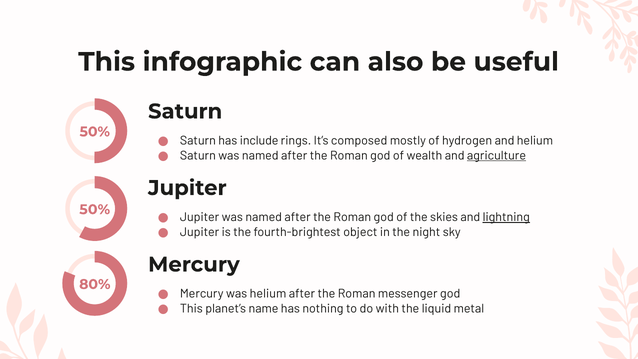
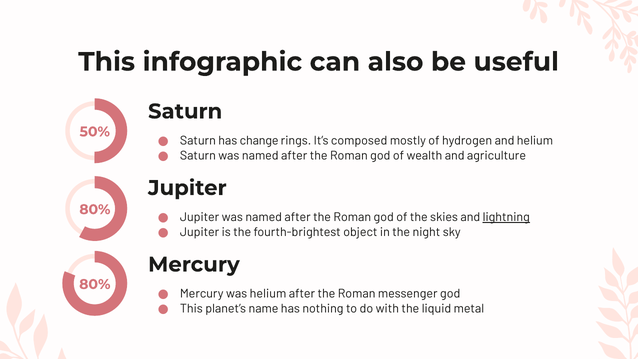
include: include -> change (259, 141)
agriculture underline: present -> none (496, 155)
50%: 50% -> 80% (95, 209)
